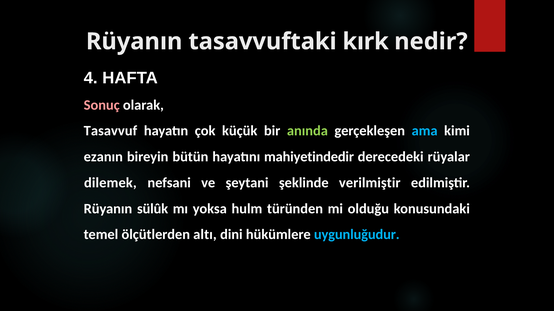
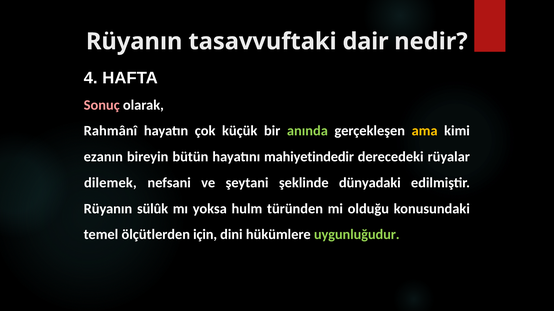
kırk: kırk -> dair (366, 42)
Tasavvuf: Tasavvuf -> Rahmânî (110, 131)
ama colour: light blue -> yellow (425, 131)
verilmiştir: verilmiştir -> dünyadaki (370, 183)
altı: altı -> için (205, 235)
uygunluğudur colour: light blue -> light green (357, 235)
